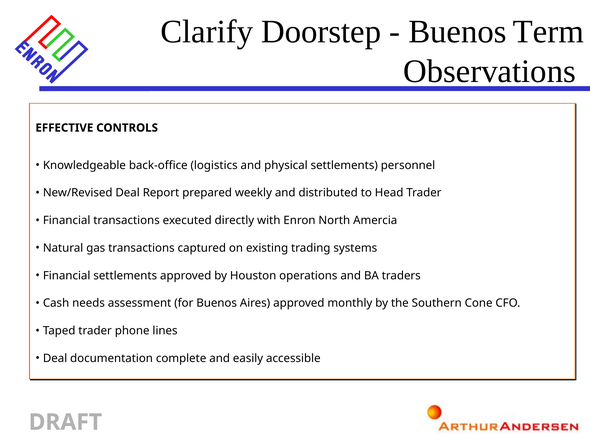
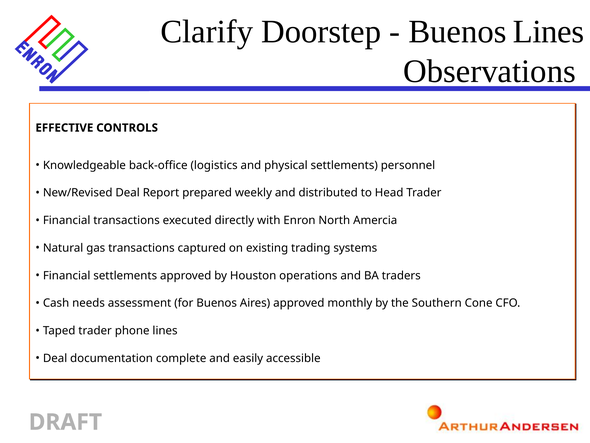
Buenos Term: Term -> Lines (549, 32)
